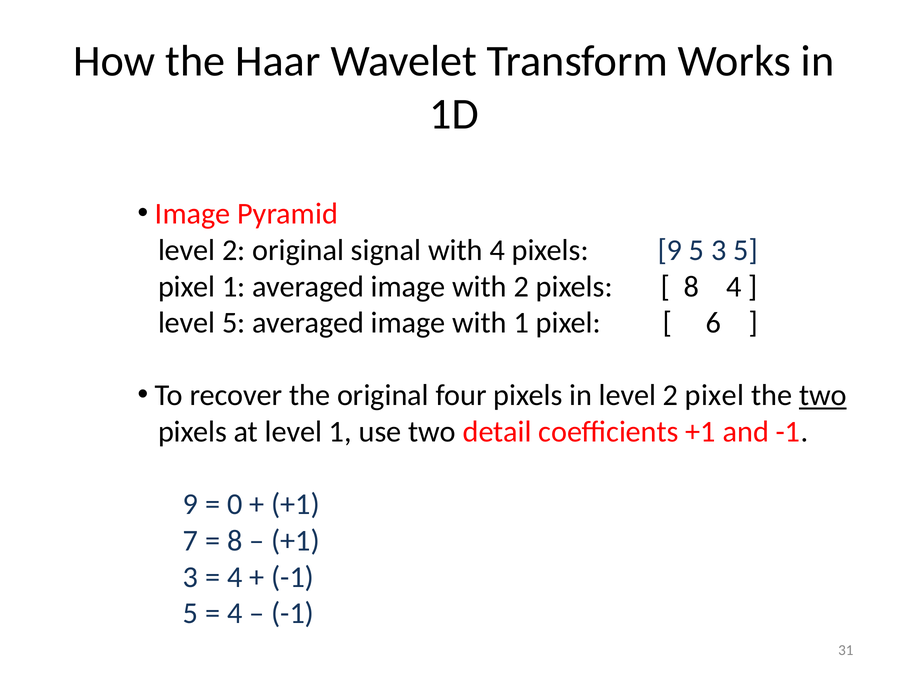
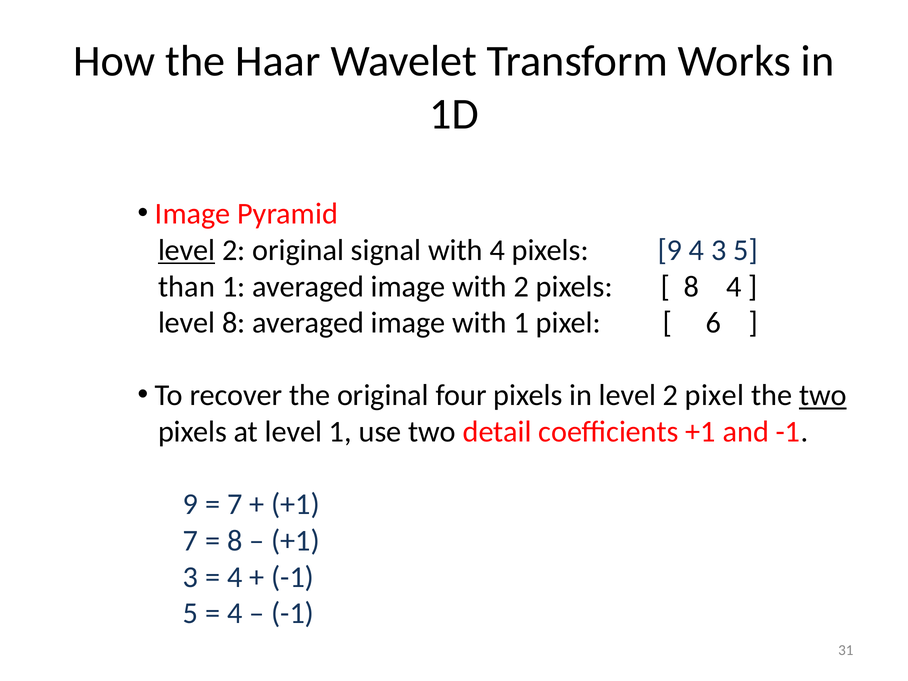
level underline: none -> present (187, 250)
9 5: 5 -> 4 (697, 250)
pixel: pixel -> than (186, 287)
level 5: 5 -> 8 (234, 323)
0: 0 -> 7 (235, 504)
